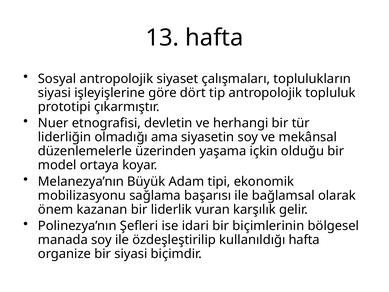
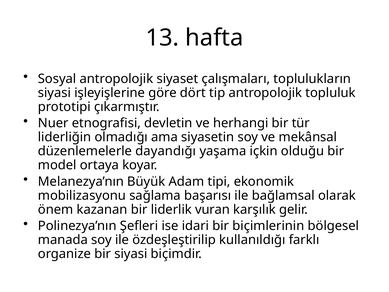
üzerinden: üzerinden -> dayandığı (166, 151)
kullanıldığı hafta: hafta -> farklı (304, 240)
